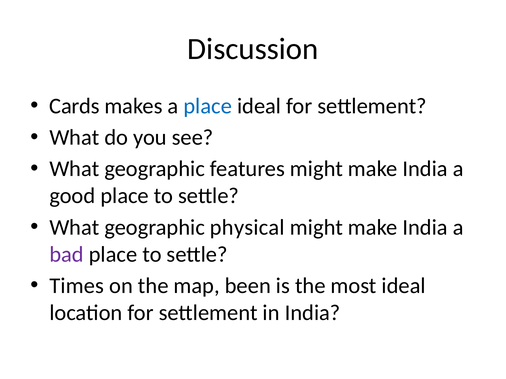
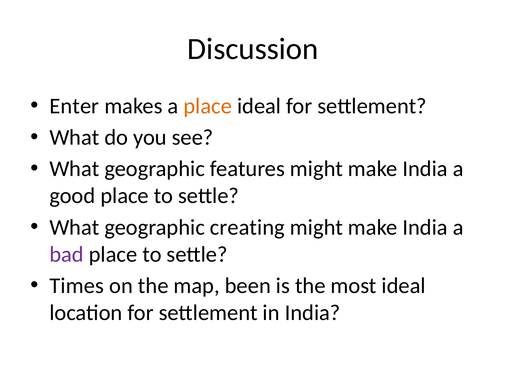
Cards: Cards -> Enter (74, 106)
place colour: blue -> orange (208, 106)
physical: physical -> creating (247, 228)
